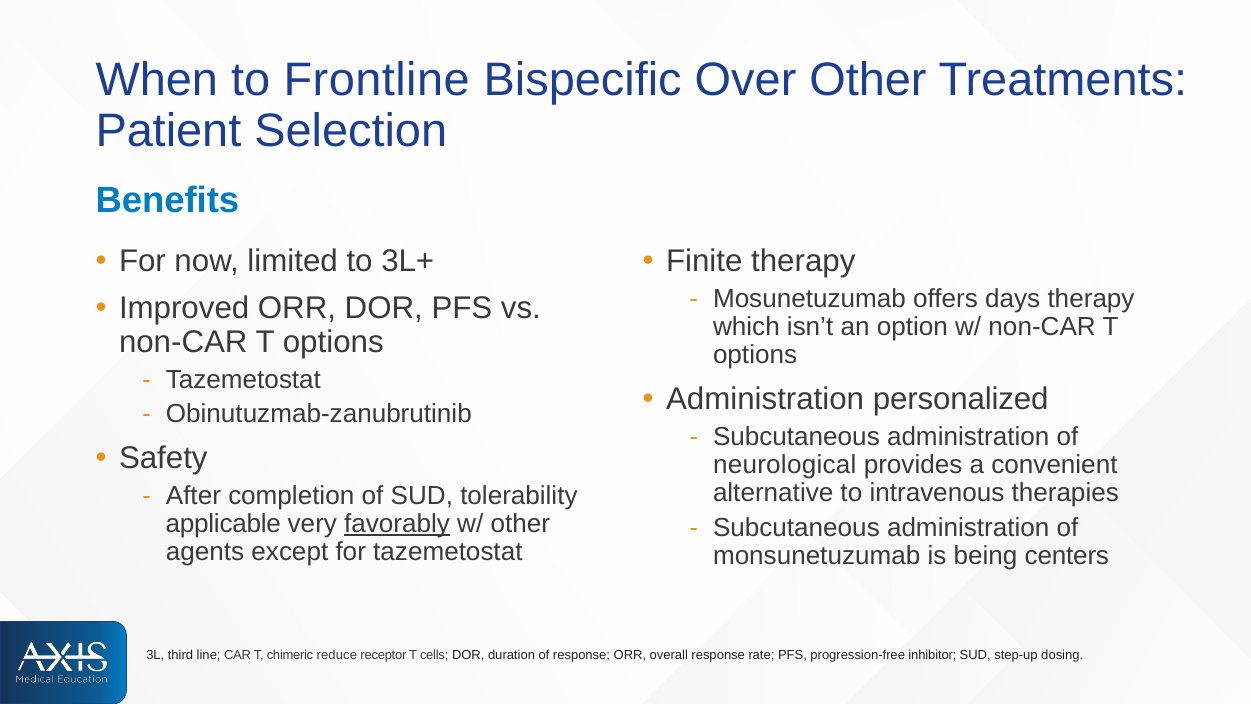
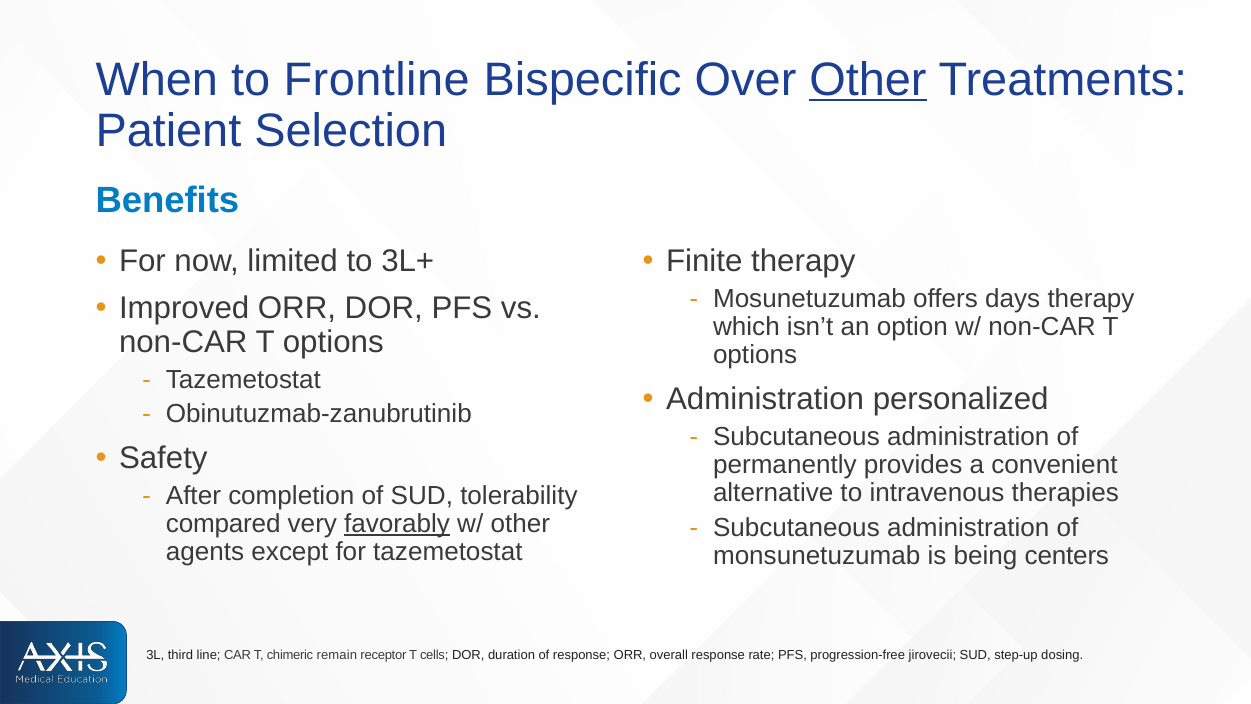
Other underline: none -> present (868, 80)
neurological: neurological -> permanently (785, 465)
applicable: applicable -> compared (223, 524)
reduce: reduce -> remain (337, 655)
inhibitor: inhibitor -> jirovecii (932, 655)
